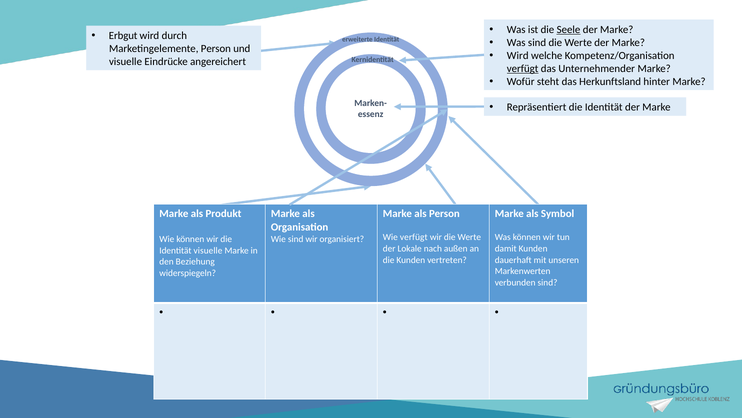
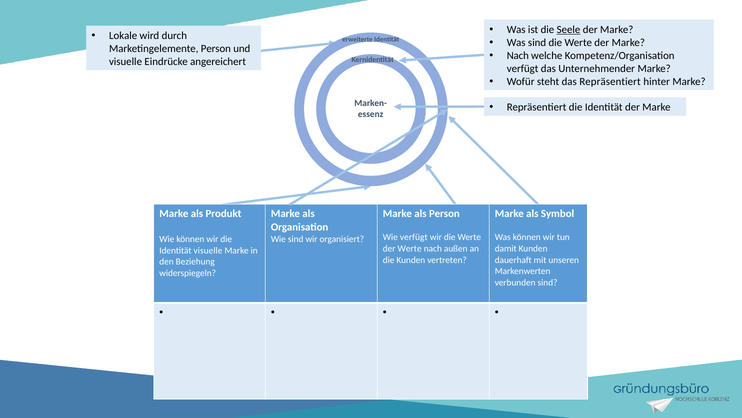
Erbgut: Erbgut -> Lokale (123, 36)
Wird: Wird -> Nach (518, 56)
verfügt underline: present -> none (523, 69)
das Herkunftsland: Herkunftsland -> Repräsentiert (610, 82)
der Lokale: Lokale -> Werte (410, 248)
